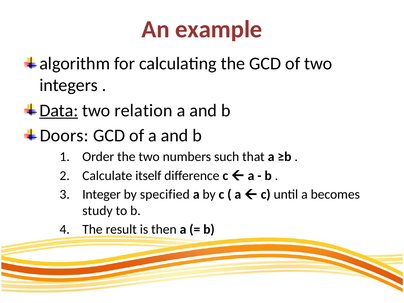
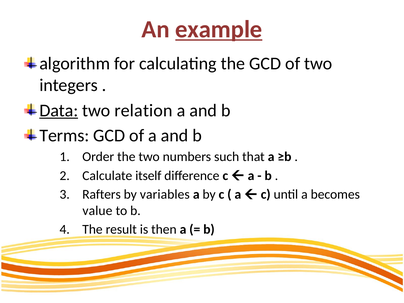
example underline: none -> present (219, 29)
Doors: Doors -> Terms (64, 136)
Integer: Integer -> Rafters (102, 195)
specified: specified -> variables (165, 195)
study: study -> value (97, 211)
